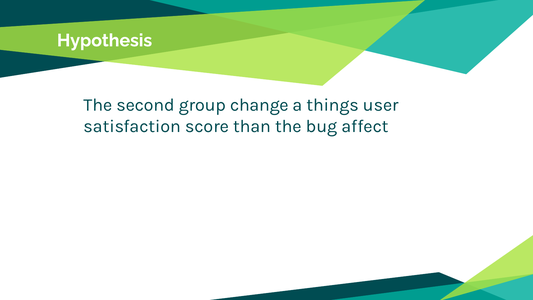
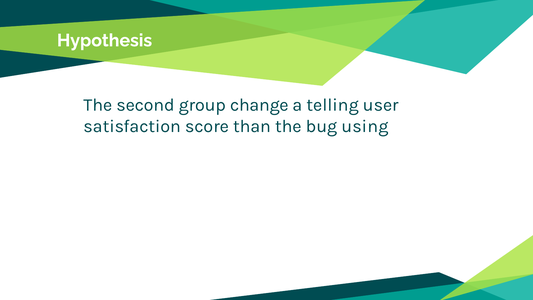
things: things -> telling (333, 105)
affect: affect -> using (365, 126)
